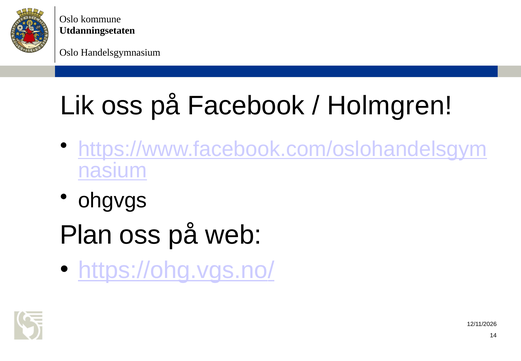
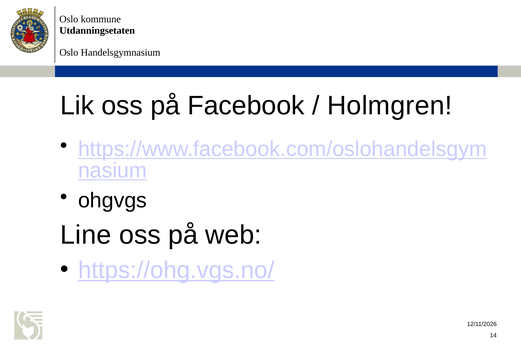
Plan: Plan -> Line (86, 235)
